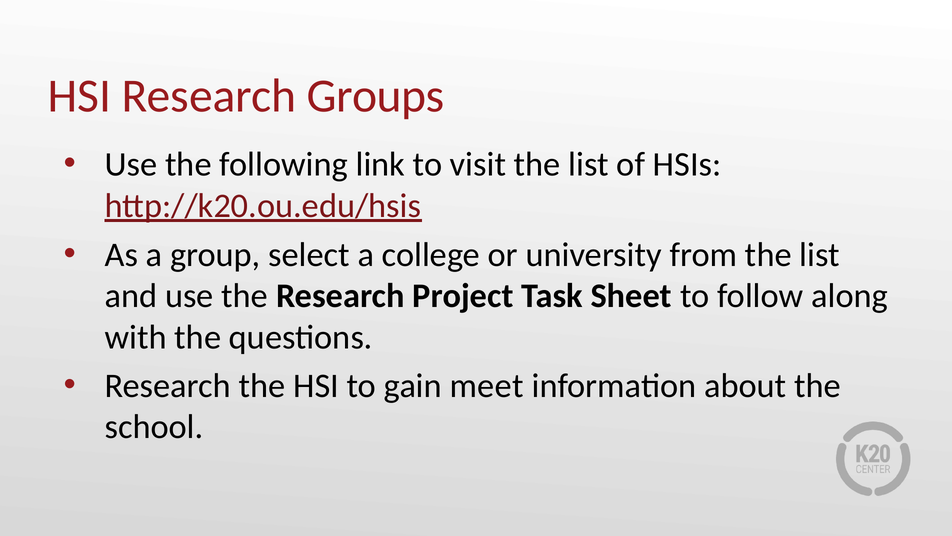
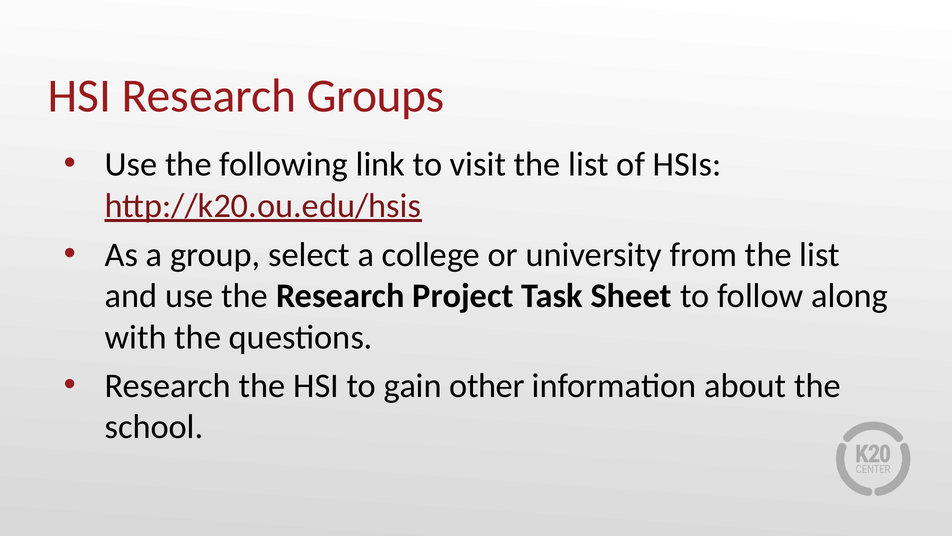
meet: meet -> other (487, 385)
